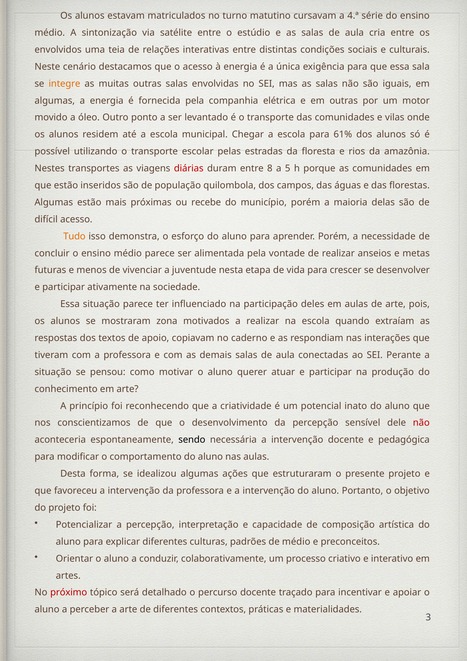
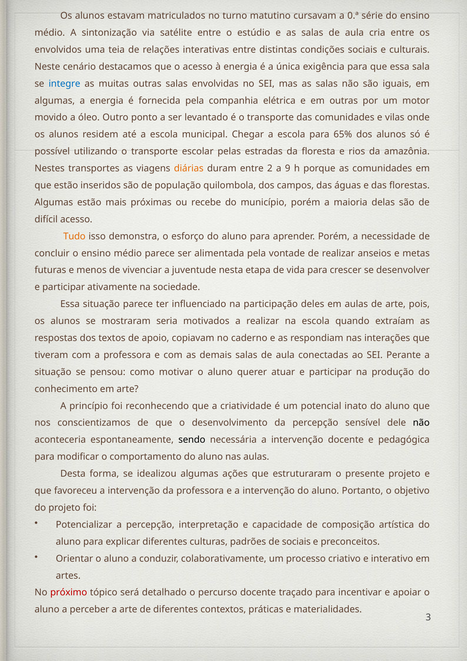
4.ª: 4.ª -> 0.ª (353, 16)
integre colour: orange -> blue (64, 84)
61%: 61% -> 65% (343, 134)
diárias colour: red -> orange (189, 168)
8: 8 -> 2 (270, 168)
5: 5 -> 9 (288, 168)
zona: zona -> seria (167, 321)
não colour: red -> black (421, 422)
de médio: médio -> sociais (296, 541)
